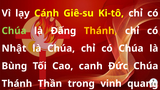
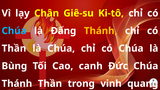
Cánh: Cánh -> Chân (47, 13)
Chúa colour: light green -> light blue (14, 31)
Nhật: Nhật -> Thần (14, 48)
